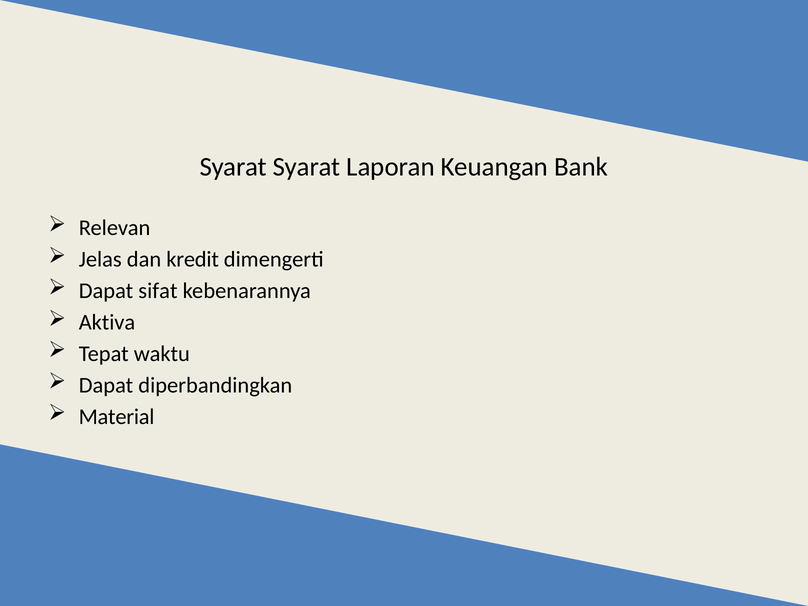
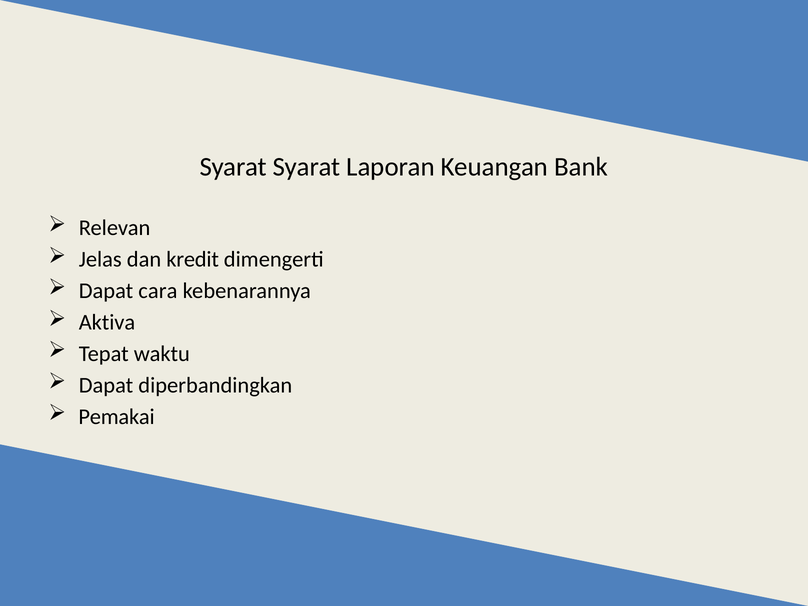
sifat: sifat -> cara (158, 291)
Material: Material -> Pemakai (117, 417)
